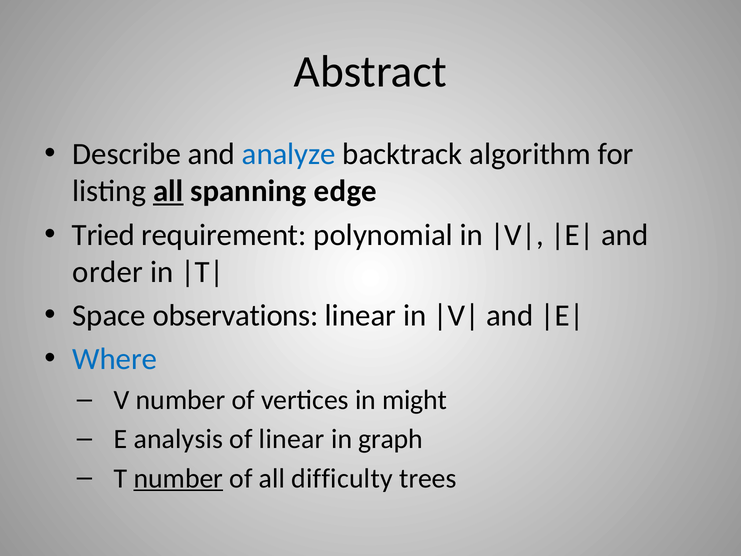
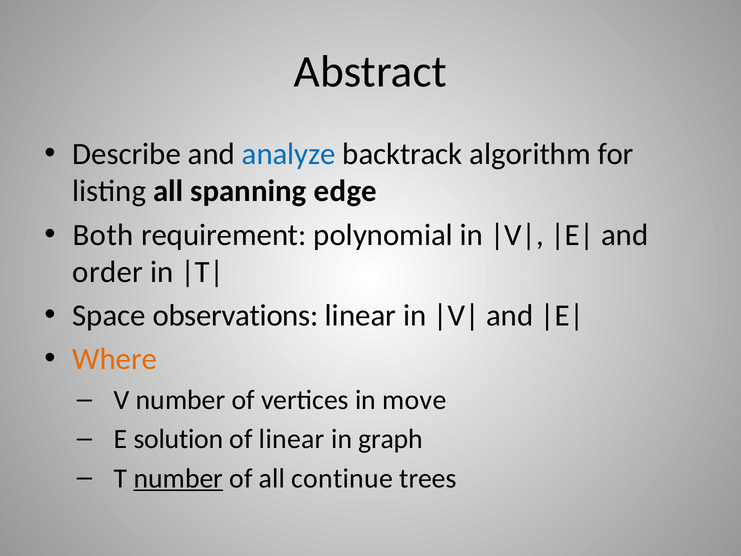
all underline: present -> none (168, 191)
Tried: Tried -> Both (103, 235)
Where colour: blue -> orange (115, 359)
might: might -> move (414, 400)
analysis: analysis -> solution (179, 439)
difficulty: difficulty -> continue (342, 478)
